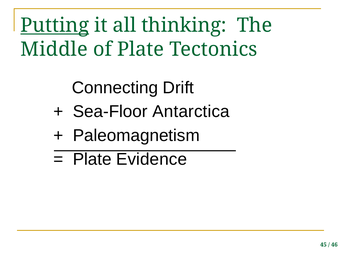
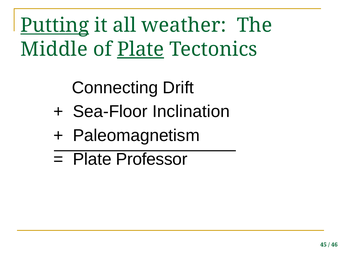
thinking: thinking -> weather (184, 25)
Plate underline: none -> present (141, 49)
Antarctica: Antarctica -> Inclination (191, 111)
Evidence: Evidence -> Professor (152, 159)
